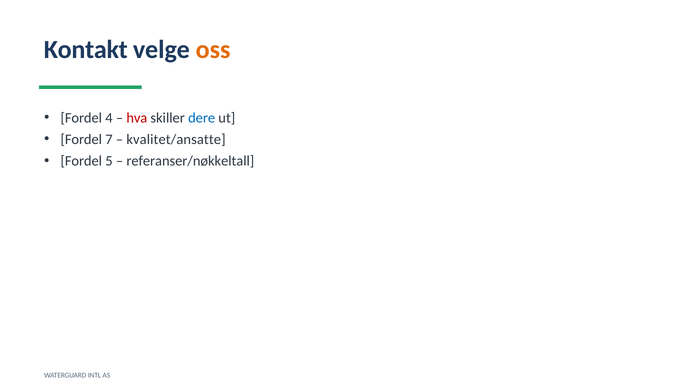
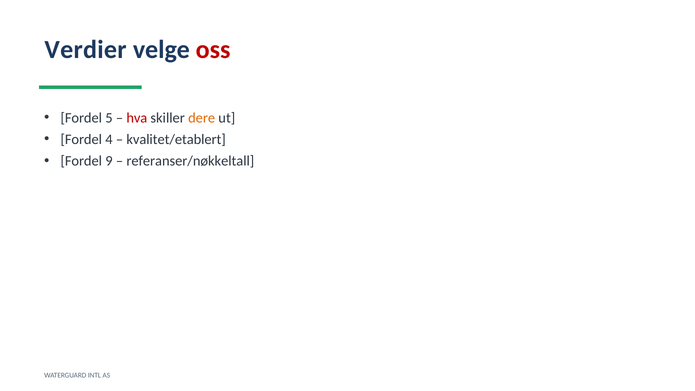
Kontakt: Kontakt -> Verdier (86, 50)
oss colour: orange -> red (213, 50)
4: 4 -> 5 (109, 118)
dere colour: blue -> orange (202, 118)
7: 7 -> 4 (109, 139)
kvalitet/ansatte: kvalitet/ansatte -> kvalitet/etablert (176, 139)
5: 5 -> 9 (109, 161)
